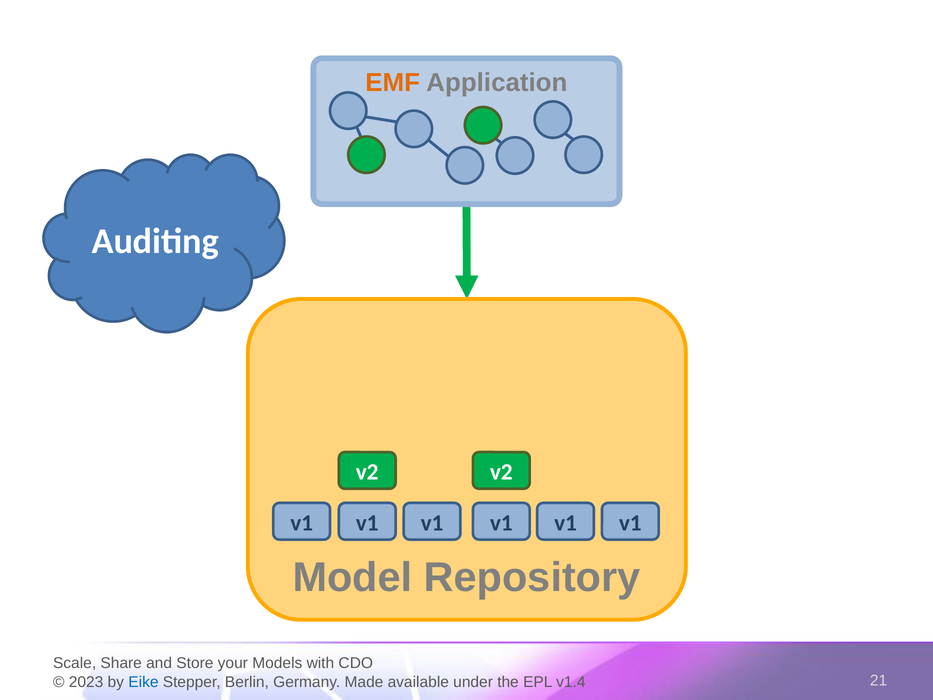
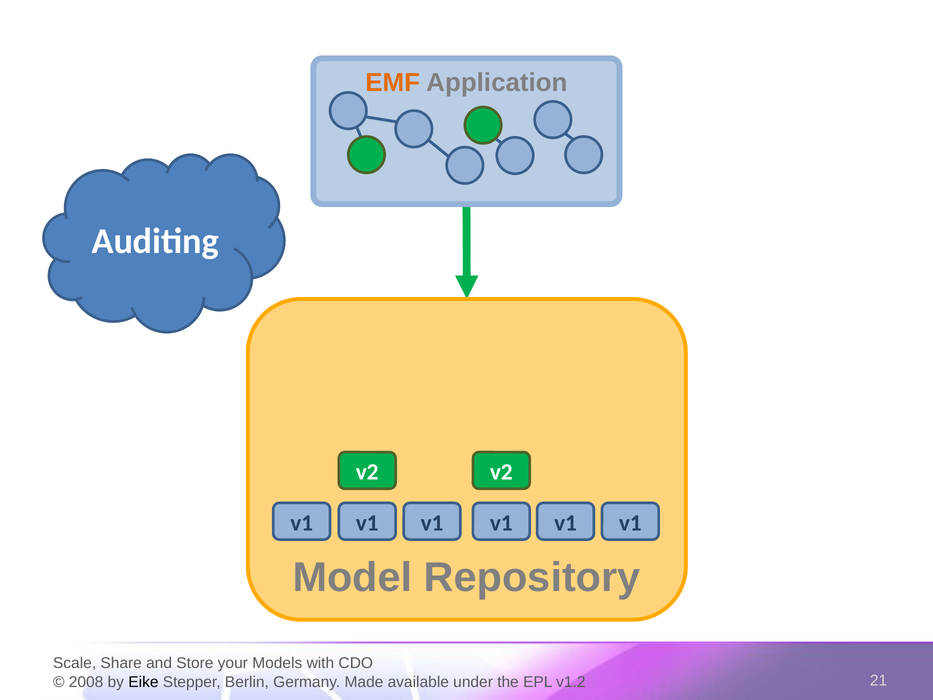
2023: 2023 -> 2008 (86, 682)
Eike colour: blue -> black (143, 682)
v1.4: v1.4 -> v1.2 (571, 682)
